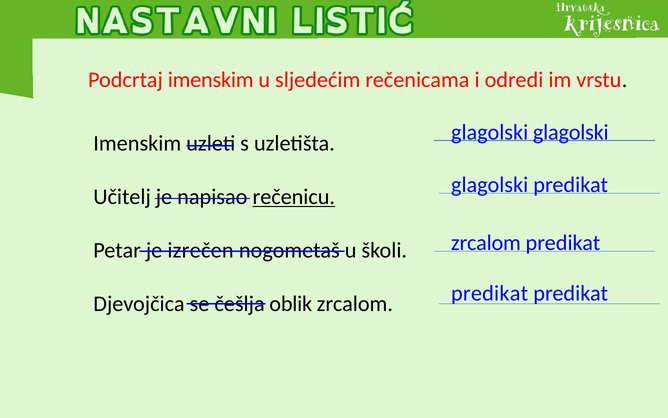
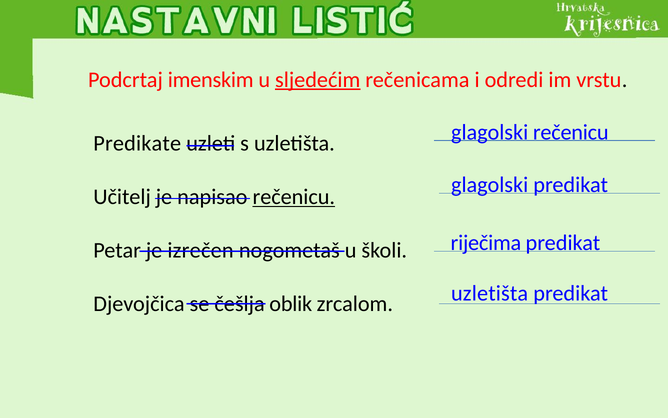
sljedećim underline: none -> present (318, 80)
glagolski: glagolski -> rečenicu (571, 132)
Imenskim: Imenskim -> Predikate (137, 143)
zrcalom: zrcalom -> riječima (486, 243)
predikat: predikat -> uzletišta (490, 293)
